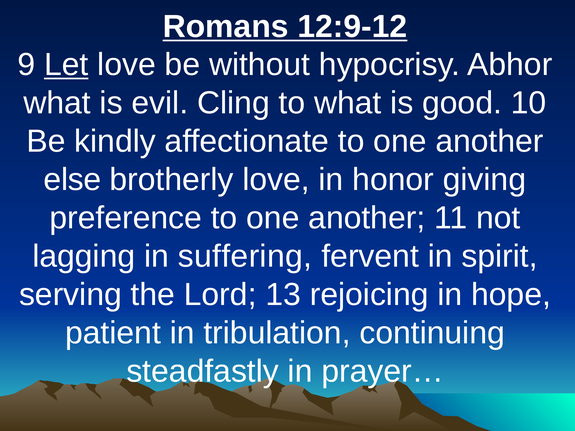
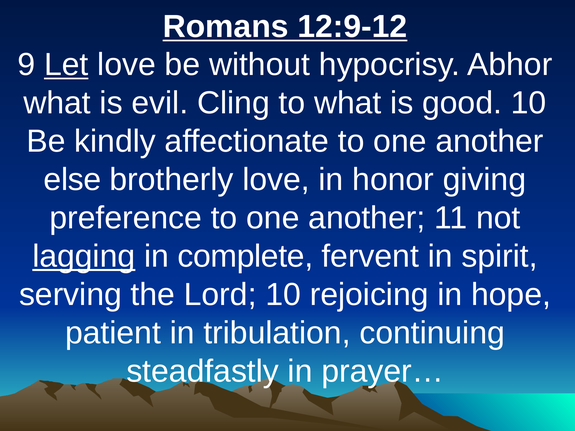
lagging underline: none -> present (84, 256)
suffering: suffering -> complete (245, 256)
Lord 13: 13 -> 10 (283, 295)
